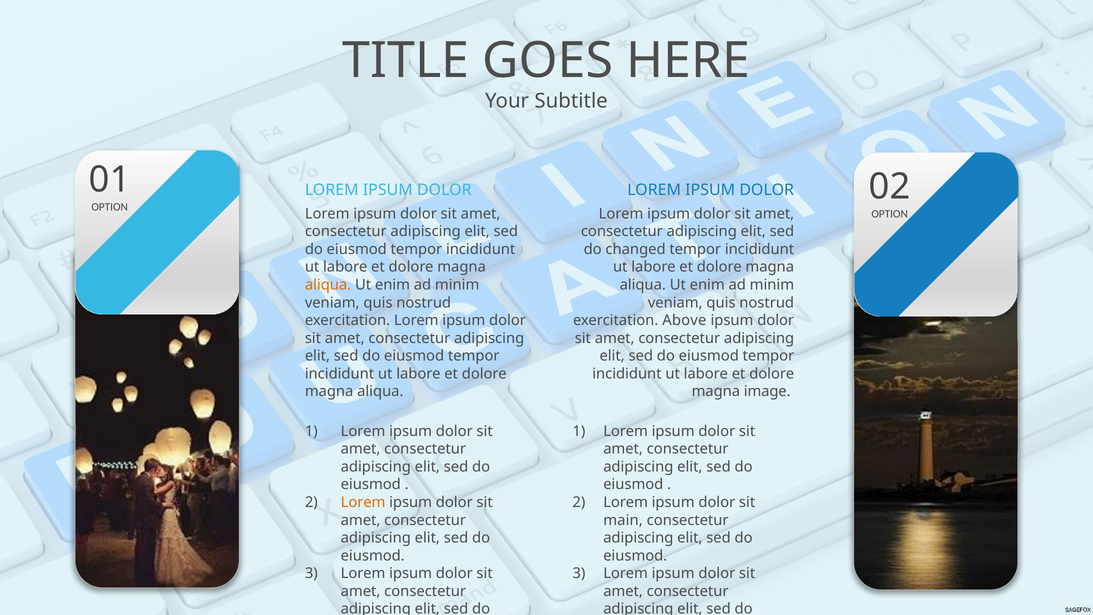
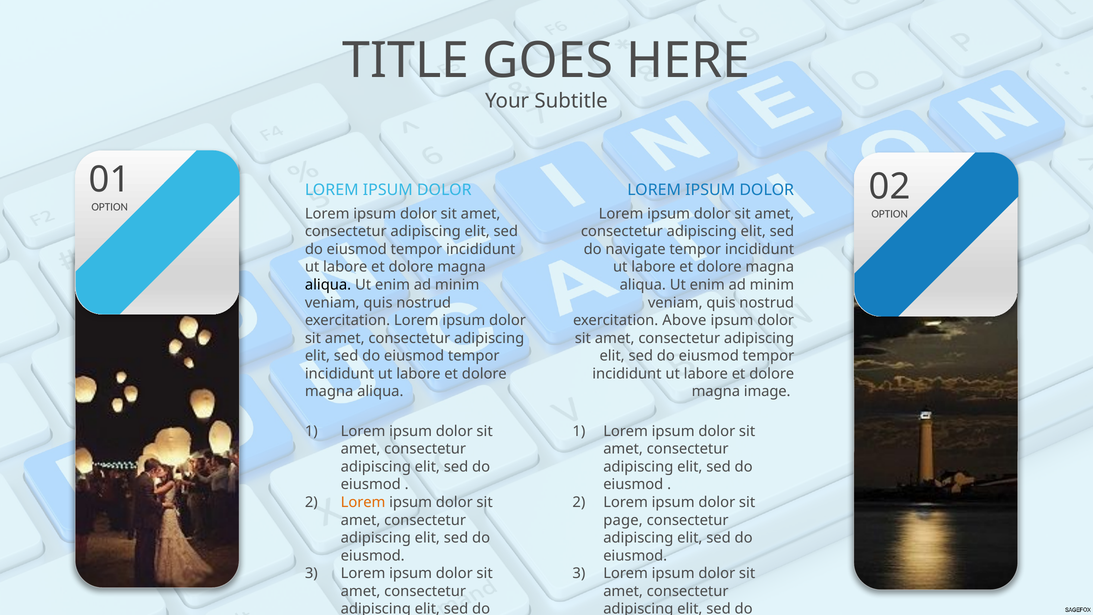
changed: changed -> navigate (636, 249)
aliqua colour: orange -> black (328, 285)
main: main -> page (623, 520)
